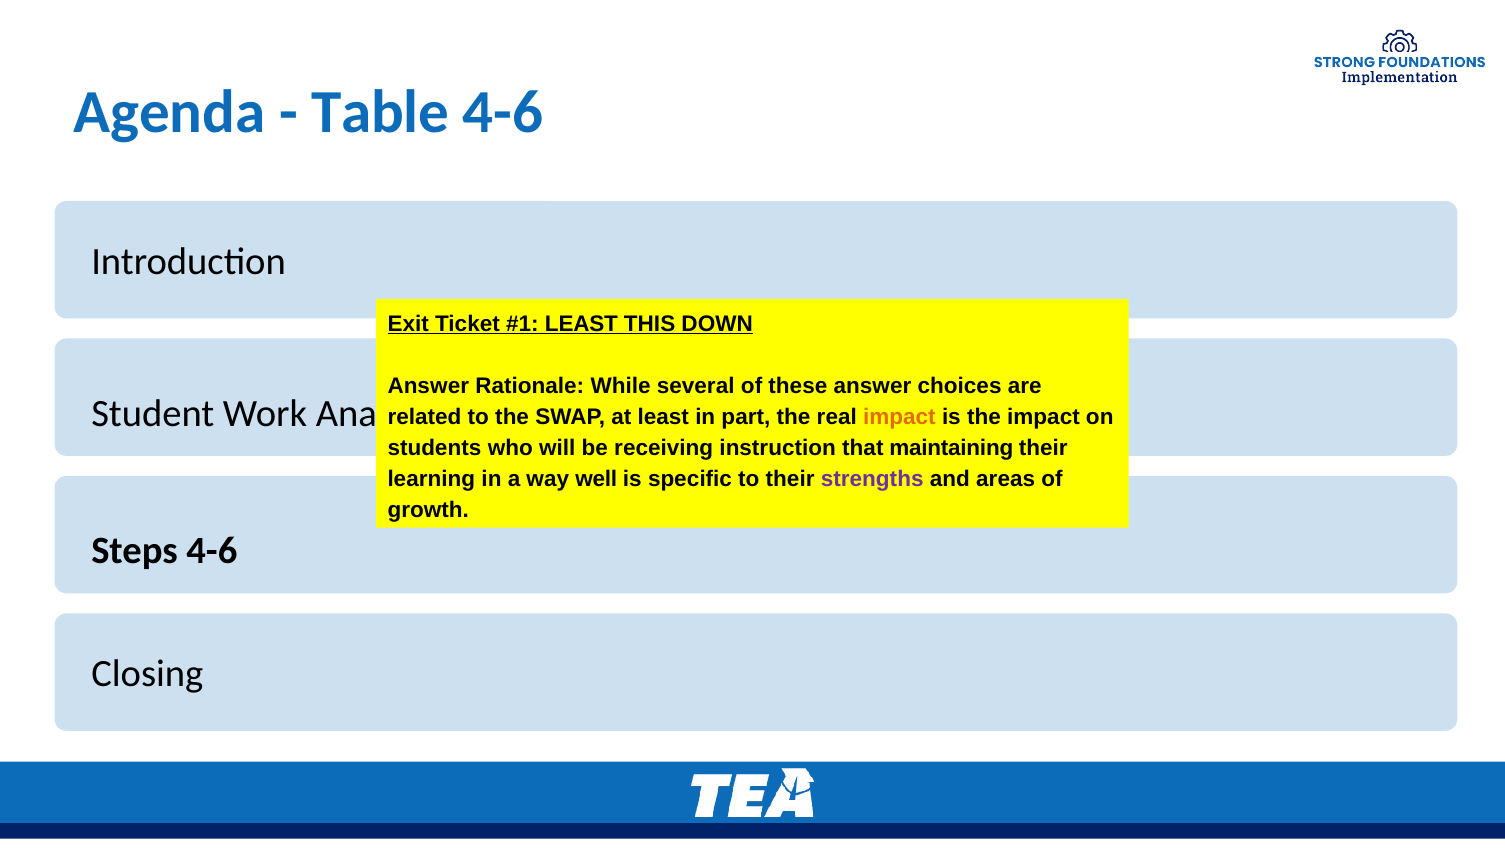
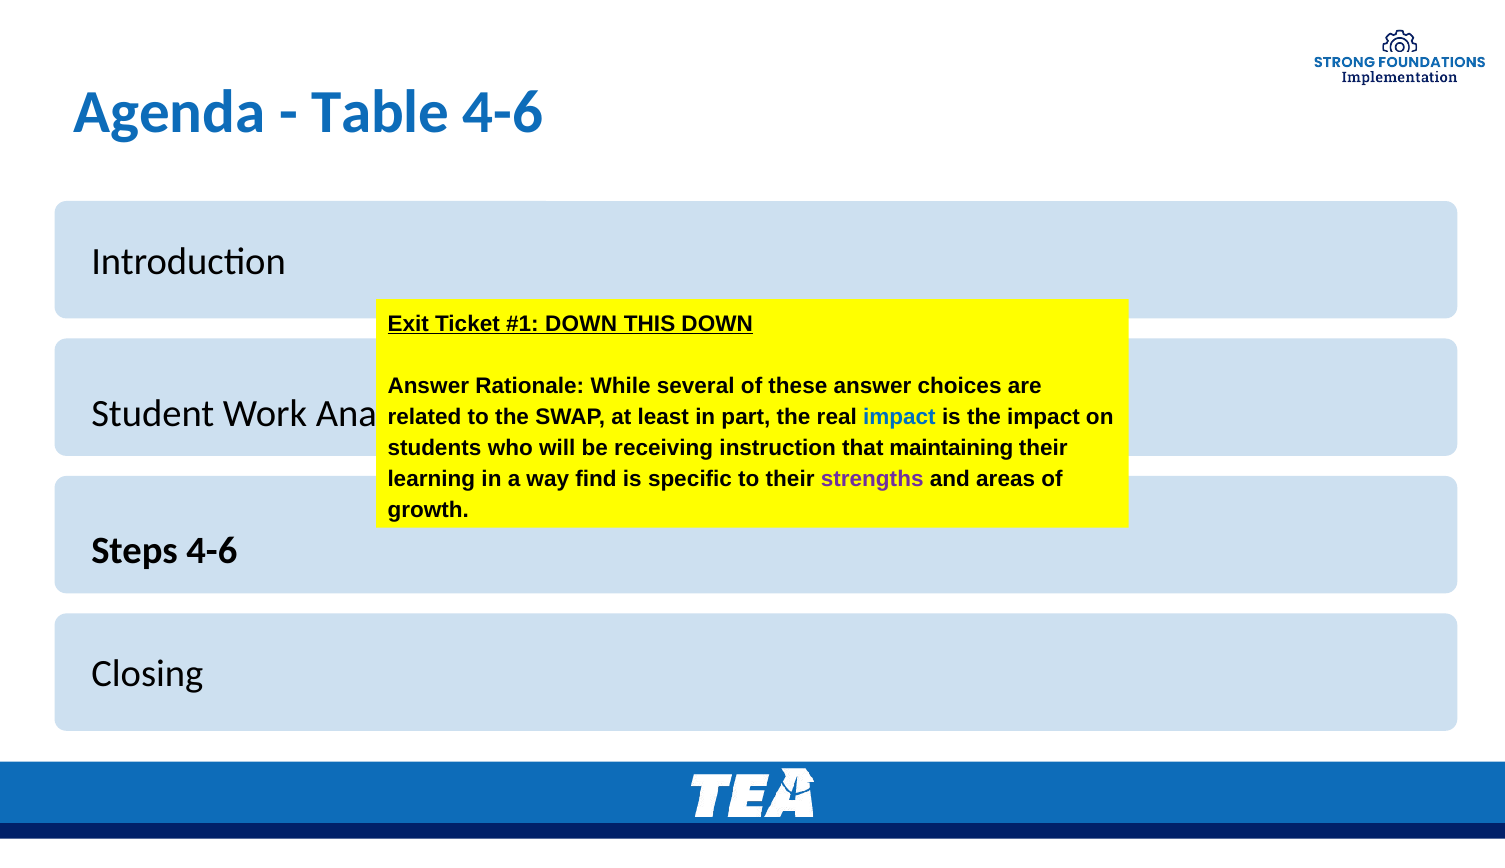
LEAST: LEAST -> DOWN (581, 324)
impact colour: orange -> blue (899, 417)
well: well -> find (596, 479)
